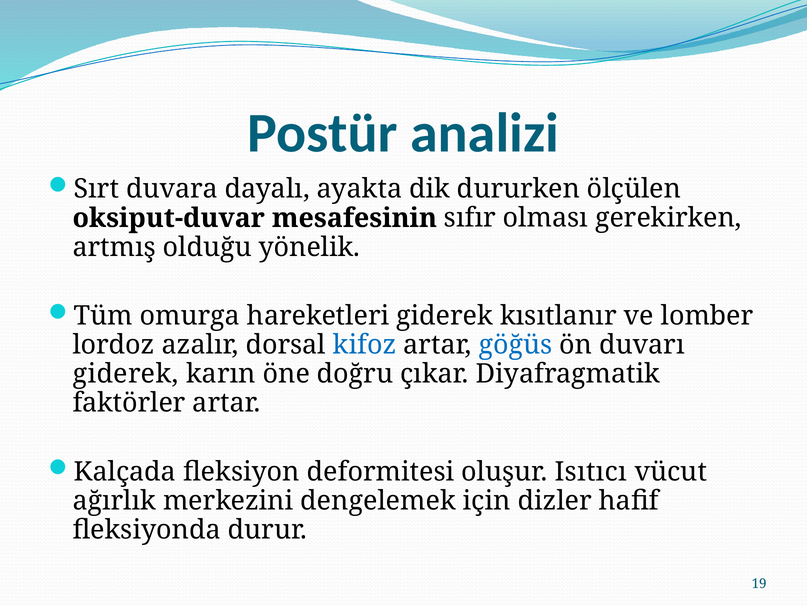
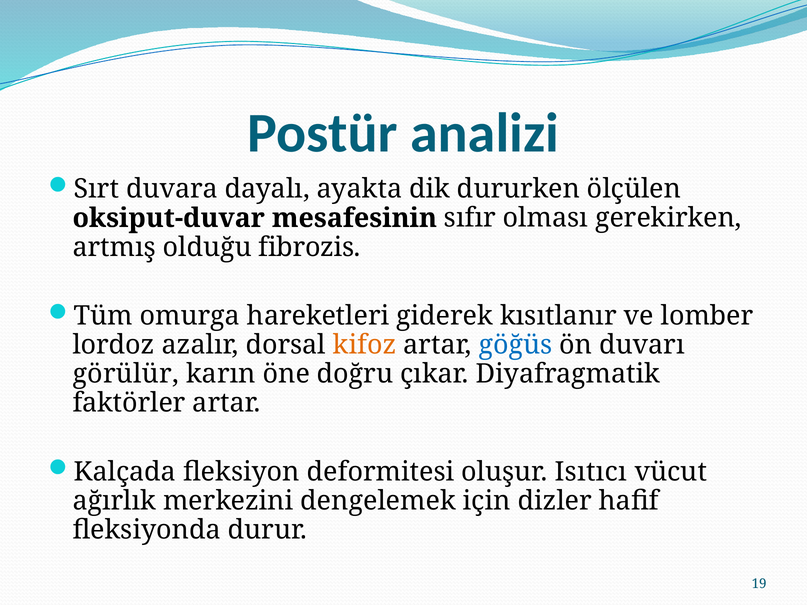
yönelik: yönelik -> fibrozis (310, 247)
kifoz colour: blue -> orange (365, 345)
giderek: giderek -> görülür (126, 374)
